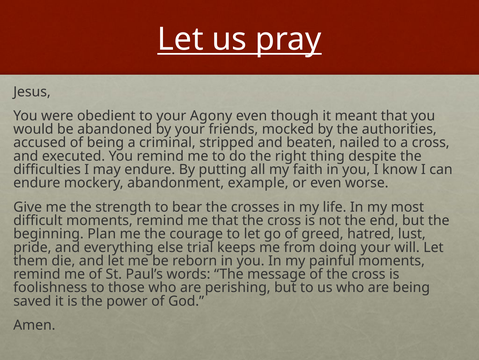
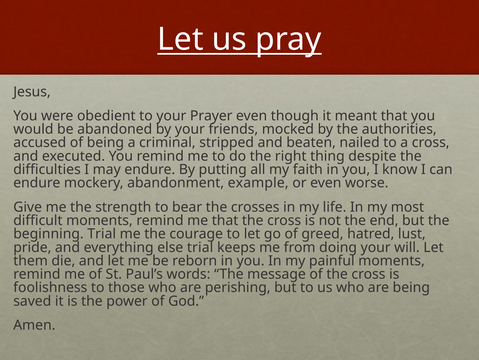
Agony: Agony -> Prayer (211, 116)
beginning Plan: Plan -> Trial (102, 233)
